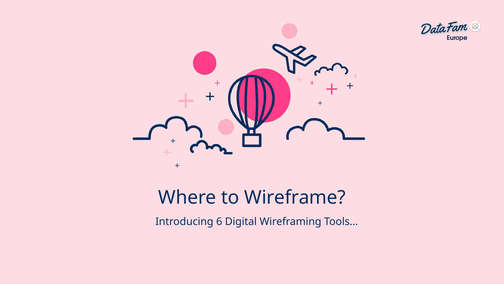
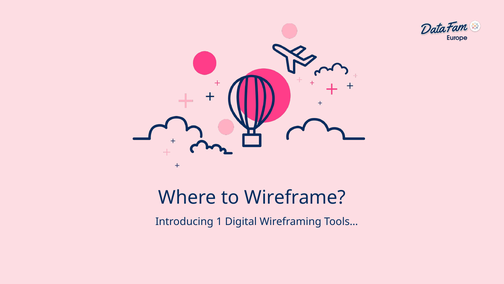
6: 6 -> 1 (219, 221)
